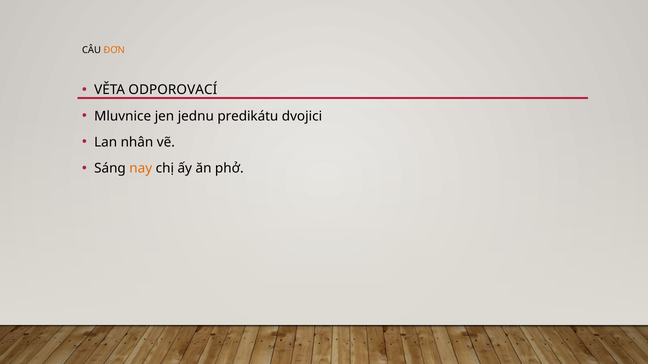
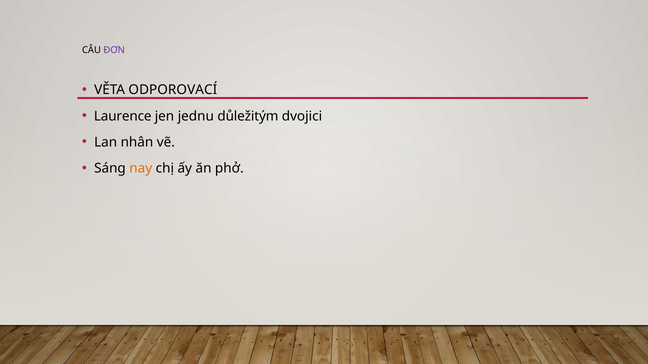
ĐƠN colour: orange -> purple (114, 50)
Mluvnice: Mluvnice -> Laurence (123, 116)
predikátu: predikátu -> důležitým (248, 116)
